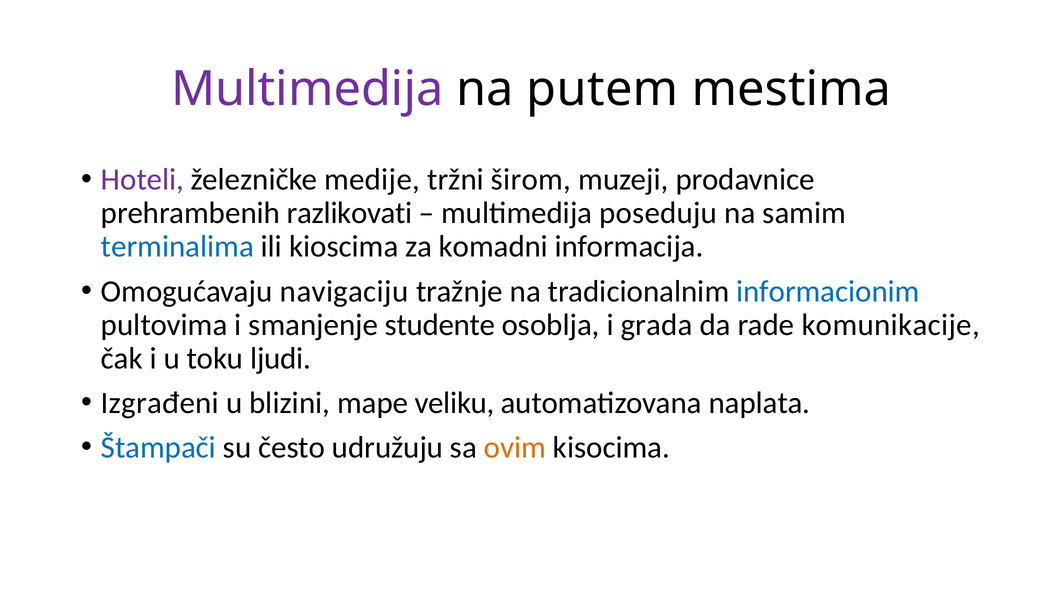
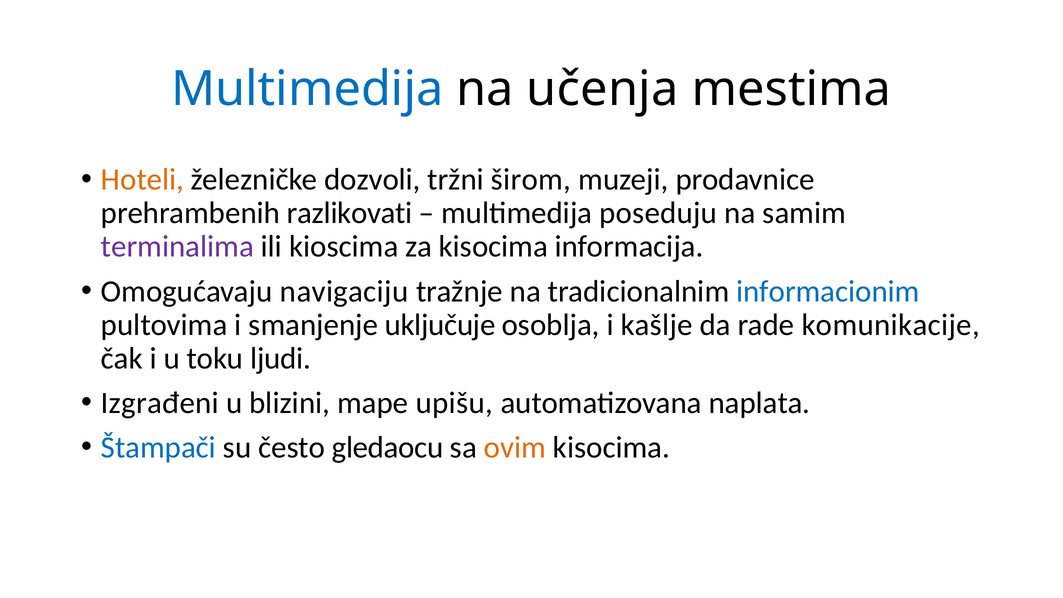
Multimedija colour: purple -> blue (307, 89)
putem: putem -> učenja (602, 89)
Hoteli colour: purple -> orange (142, 180)
medije: medije -> dozvoli (372, 180)
terminalima colour: blue -> purple (177, 247)
za komadni: komadni -> kisocima (493, 247)
studente: studente -> uključuje (440, 325)
grada: grada -> kašlje (657, 325)
veliku: veliku -> upišu (454, 403)
udružuju: udružuju -> gledaocu (388, 447)
